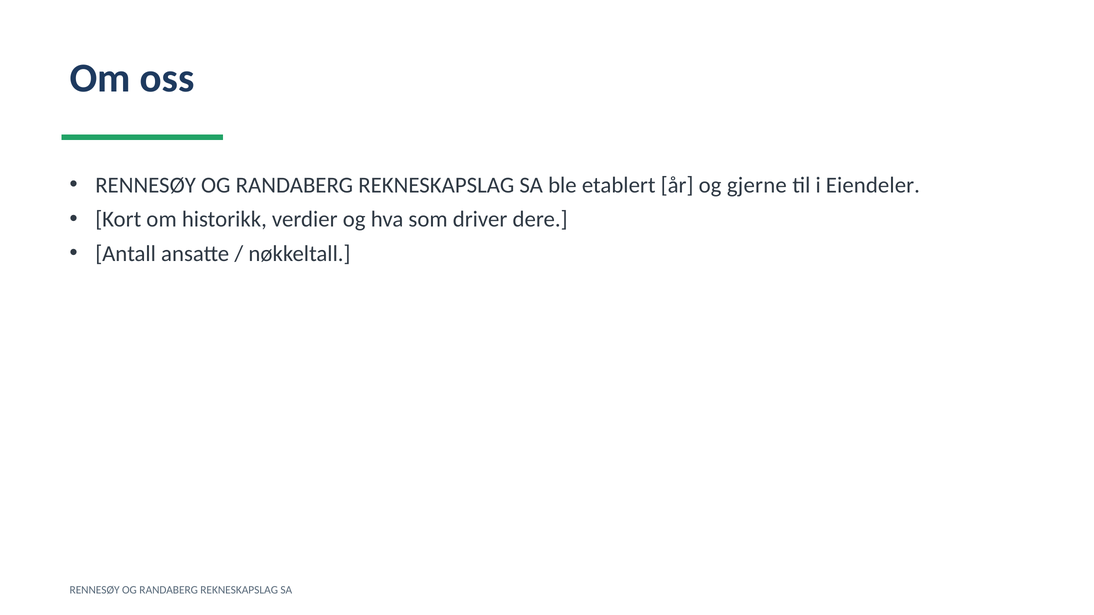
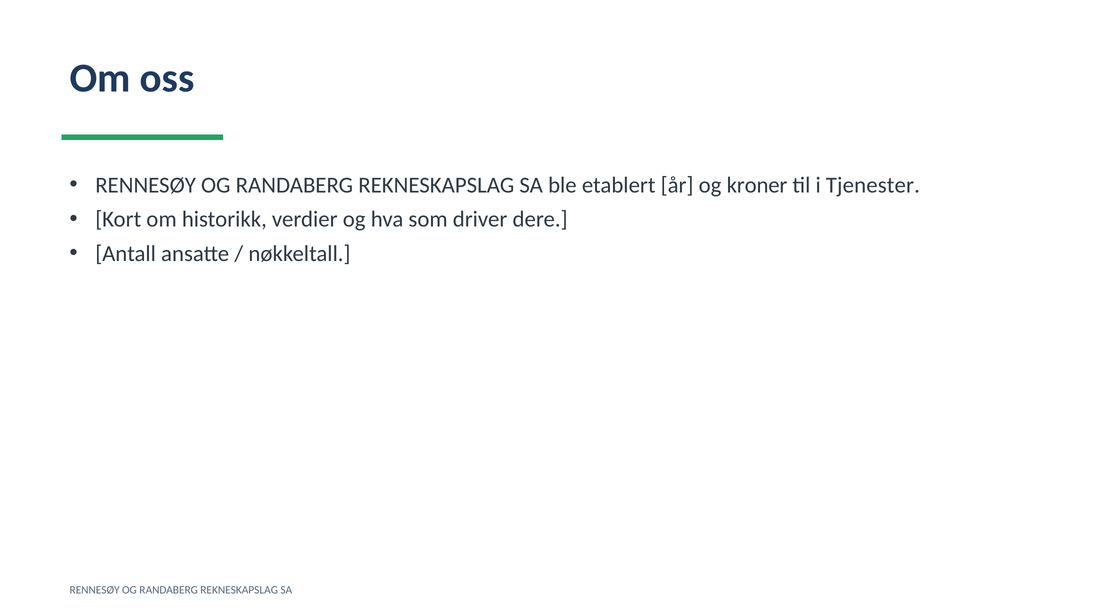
gjerne: gjerne -> kroner (757, 185)
Eiendeler: Eiendeler -> Tjenester (873, 185)
